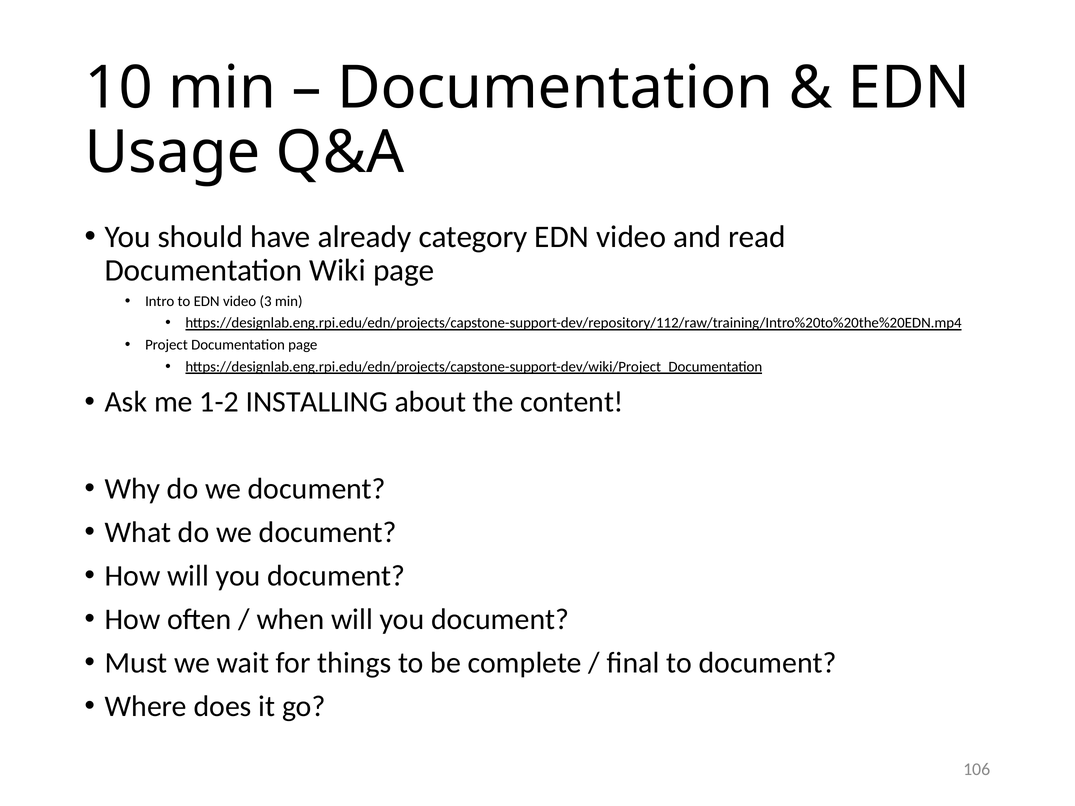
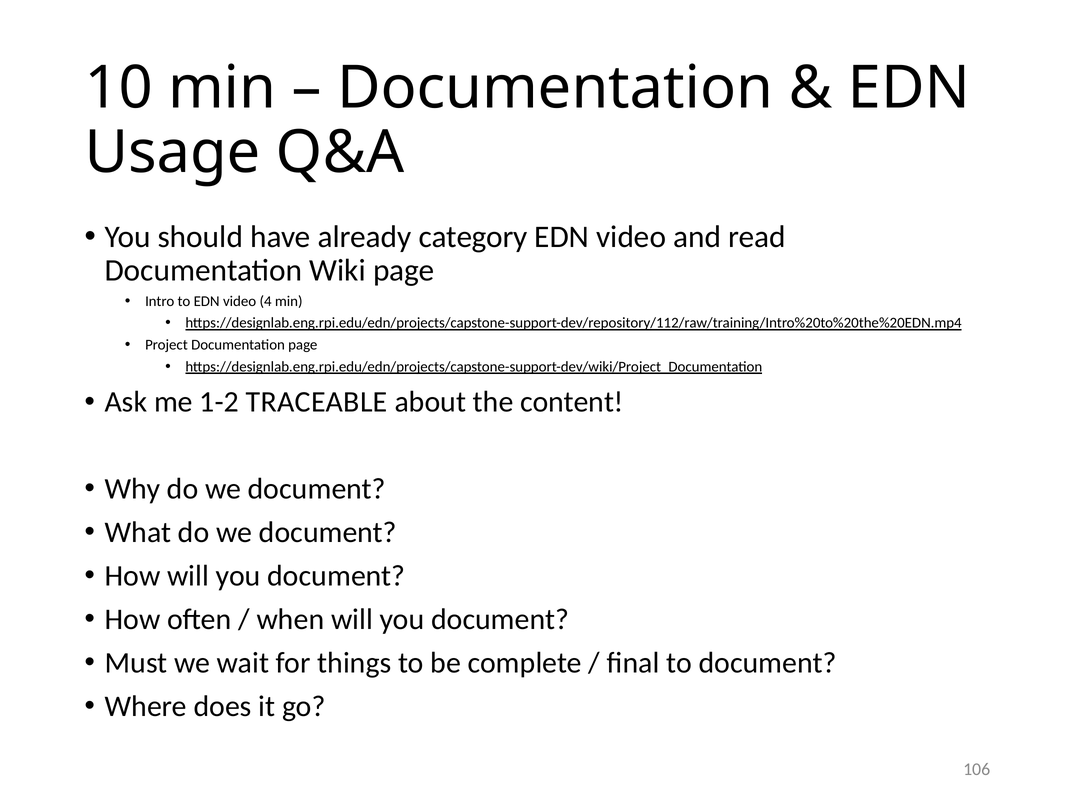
3: 3 -> 4 (266, 301)
INSTALLING: INSTALLING -> TRACEABLE (317, 402)
